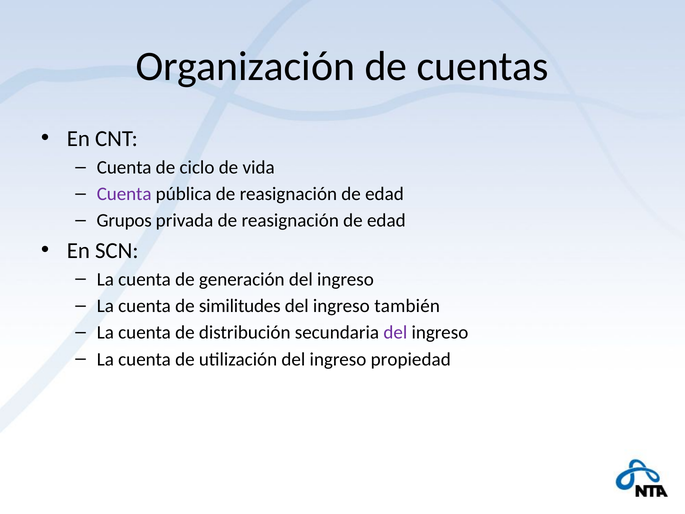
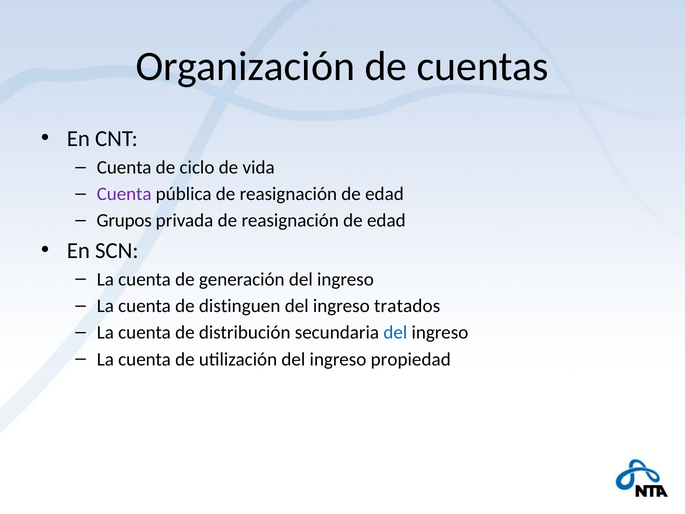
similitudes: similitudes -> distinguen (240, 306)
también: también -> tratados (407, 306)
del colour: purple -> blue (395, 332)
